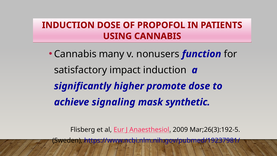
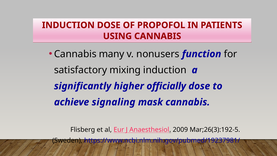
impact: impact -> mixing (125, 70)
promote: promote -> officially (166, 86)
mask synthetic: synthetic -> cannabis (188, 102)
